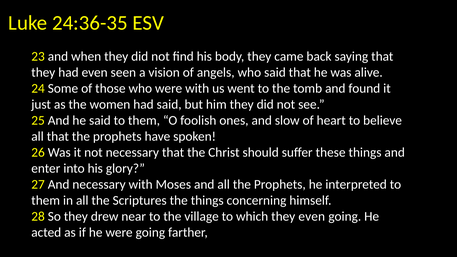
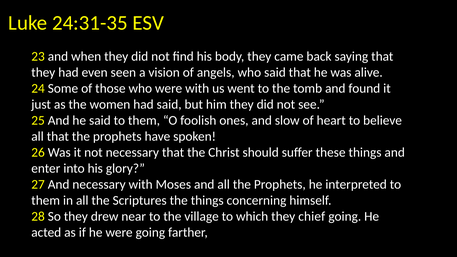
24:36-35: 24:36-35 -> 24:31-35 (90, 23)
they even: even -> chief (312, 217)
